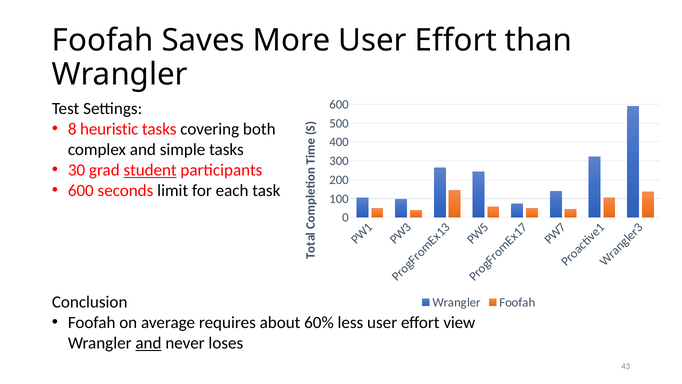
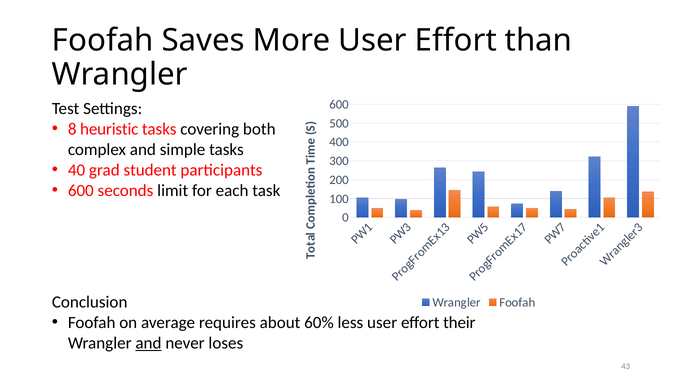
30: 30 -> 40 (77, 170)
student underline: present -> none (150, 170)
view: view -> their (459, 322)
